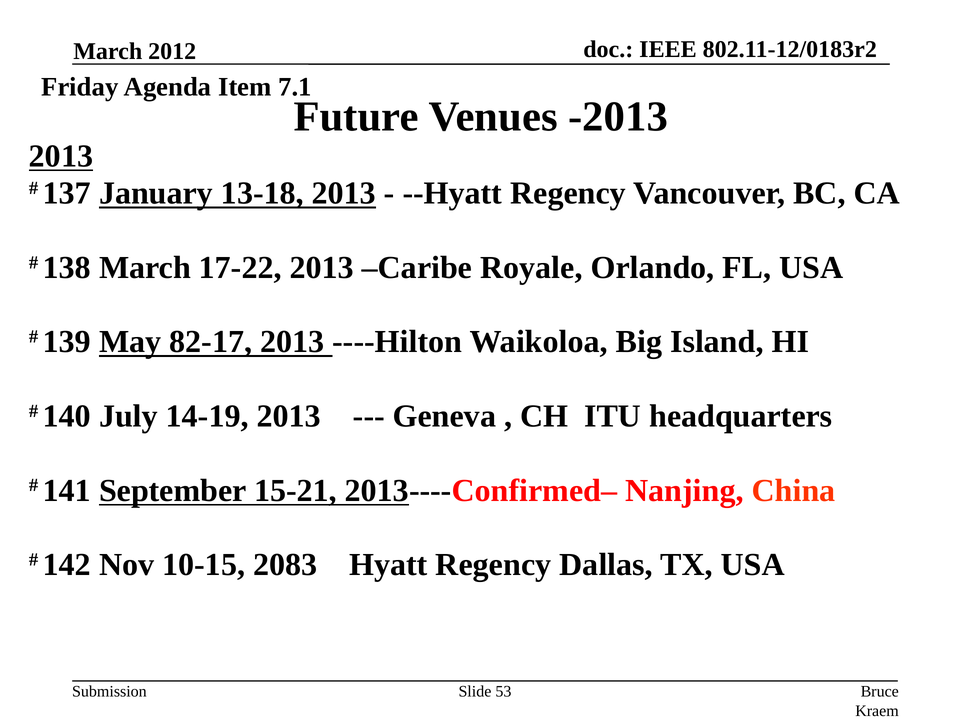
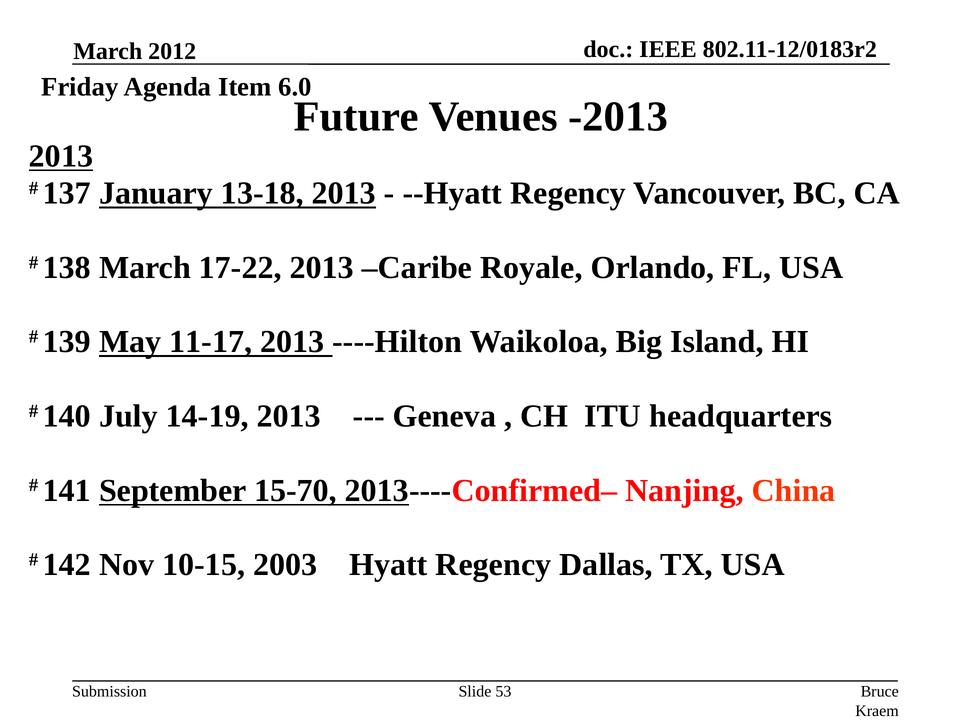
7.1: 7.1 -> 6.0 (295, 87)
82-17: 82-17 -> 11-17 (211, 342)
15-21: 15-21 -> 15-70 (295, 491)
2083: 2083 -> 2003 (285, 565)
